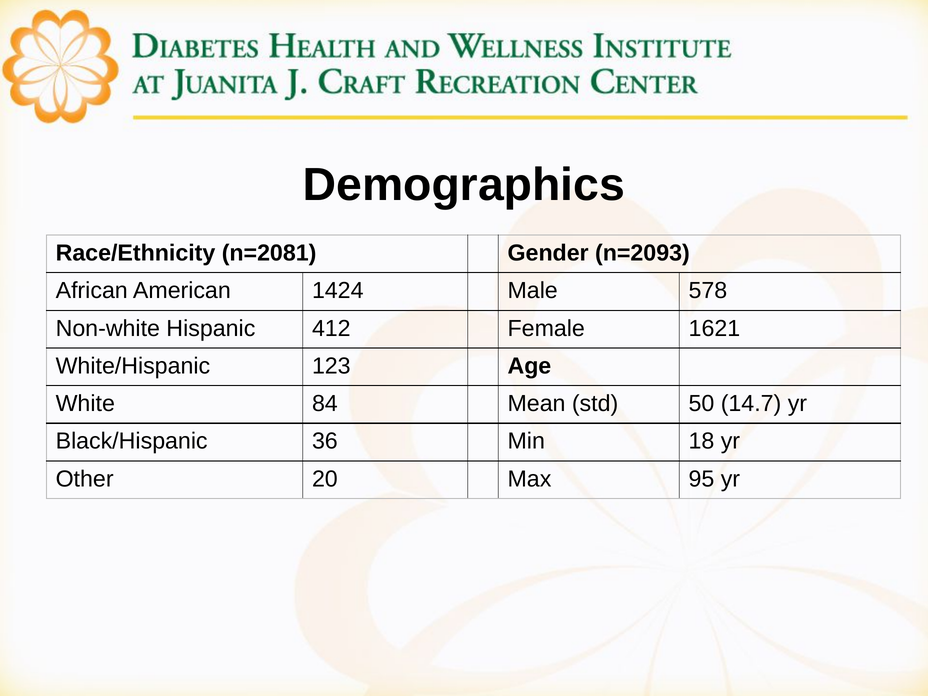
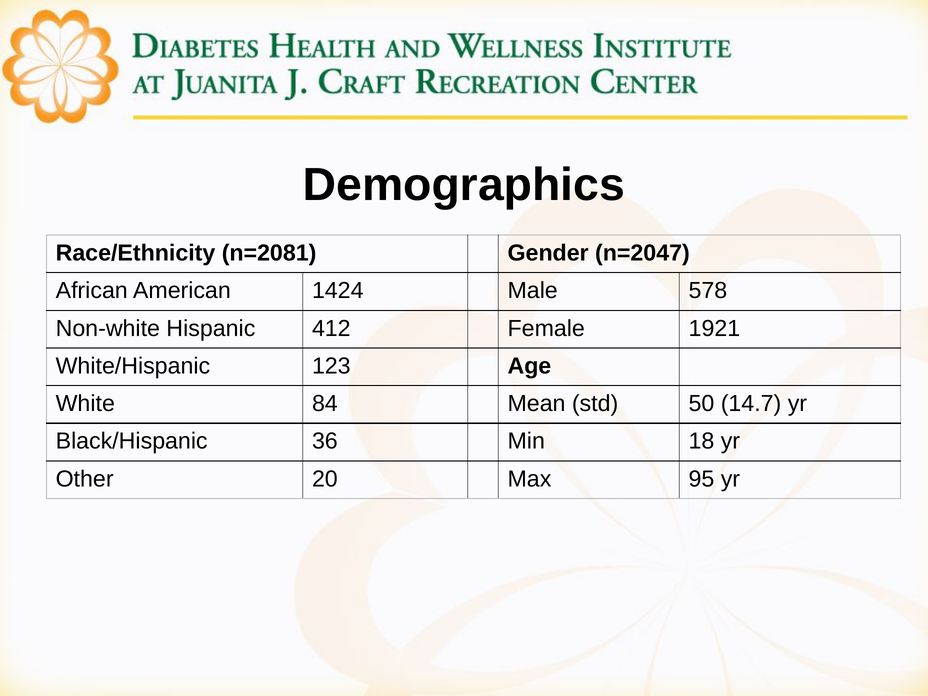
n=2093: n=2093 -> n=2047 (642, 253)
1621: 1621 -> 1921 (714, 328)
